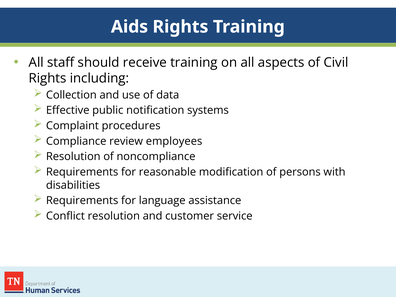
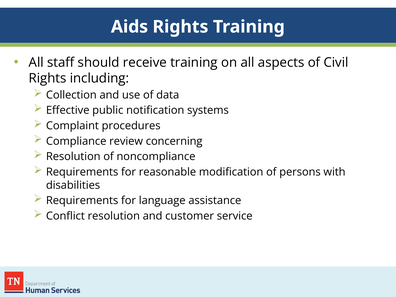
employees: employees -> concerning (174, 141)
